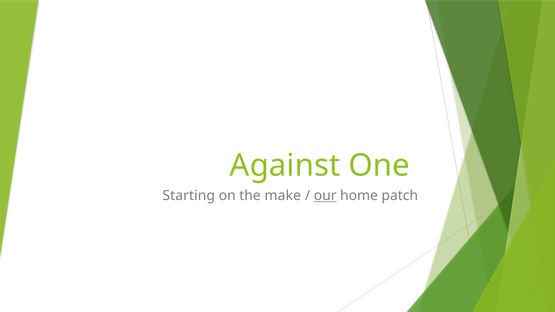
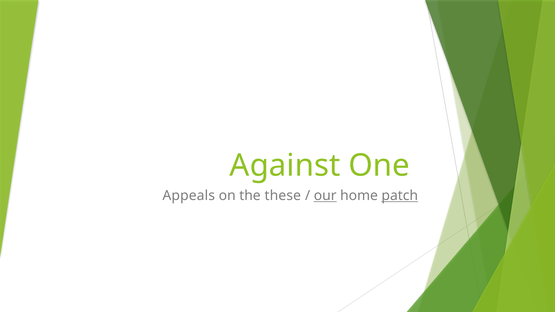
Starting: Starting -> Appeals (189, 196)
make: make -> these (283, 196)
patch underline: none -> present (400, 196)
